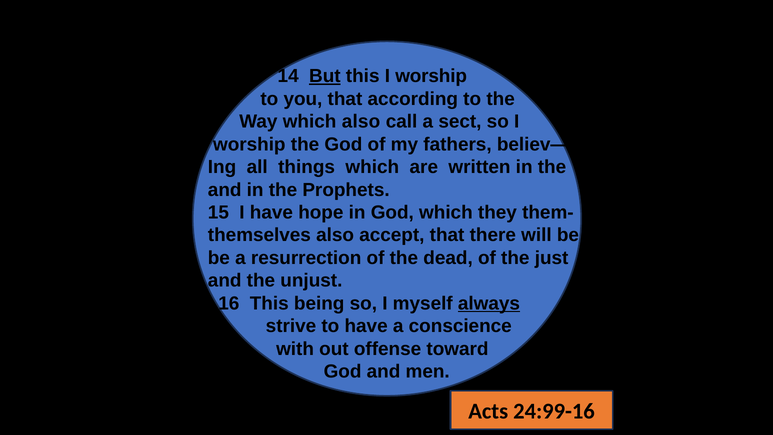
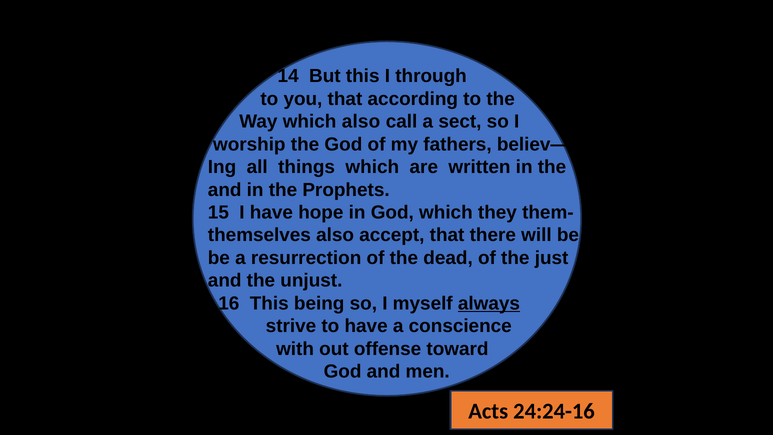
But underline: present -> none (325, 76)
this I worship: worship -> through (431, 76)
24:99-16: 24:99-16 -> 24:24-16 (554, 411)
